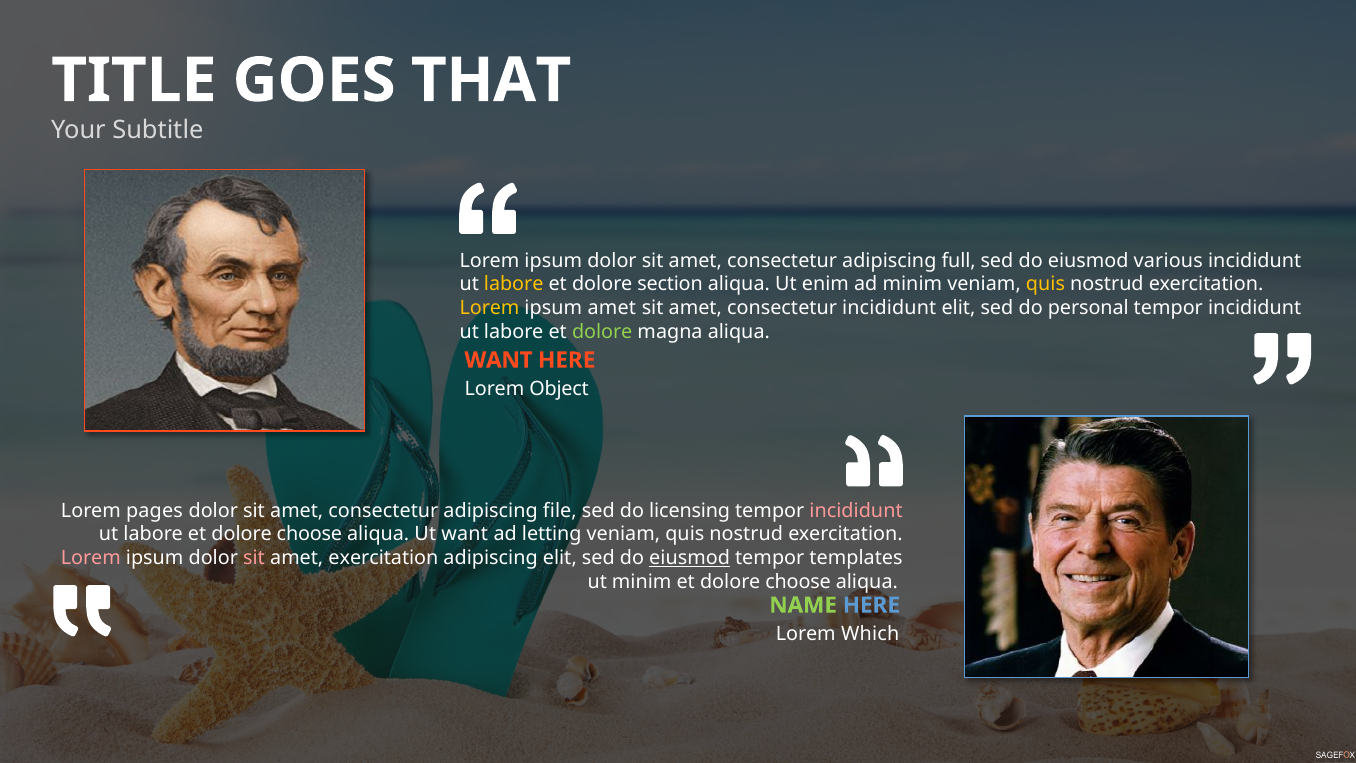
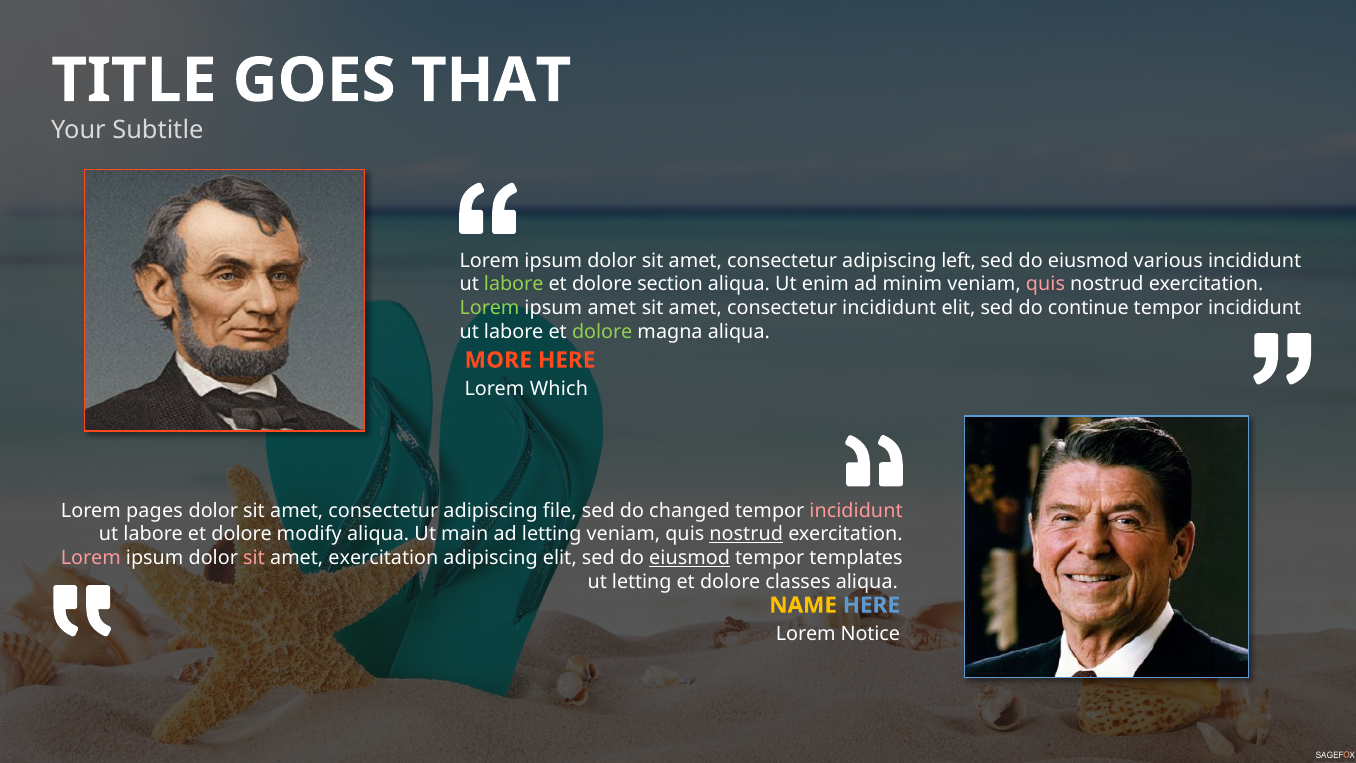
full: full -> left (959, 261)
labore colour: yellow -> light green (514, 284)
quis colour: yellow -> pink (1045, 284)
Lorem colour: yellow -> light green (490, 308)
personal: personal -> continue (1088, 308)
WANT: WANT -> MORE (498, 360)
Object: Object -> Which (559, 389)
licensing: licensing -> changed (690, 510)
labore et dolore choose: choose -> modify (309, 534)
Ut want: want -> main (465, 534)
nostrud underline: none -> present (746, 534)
ut minim: minim -> letting (642, 582)
choose: choose -> classes (798, 582)
NAME colour: light green -> yellow (803, 605)
Which: Which -> Notice (870, 634)
